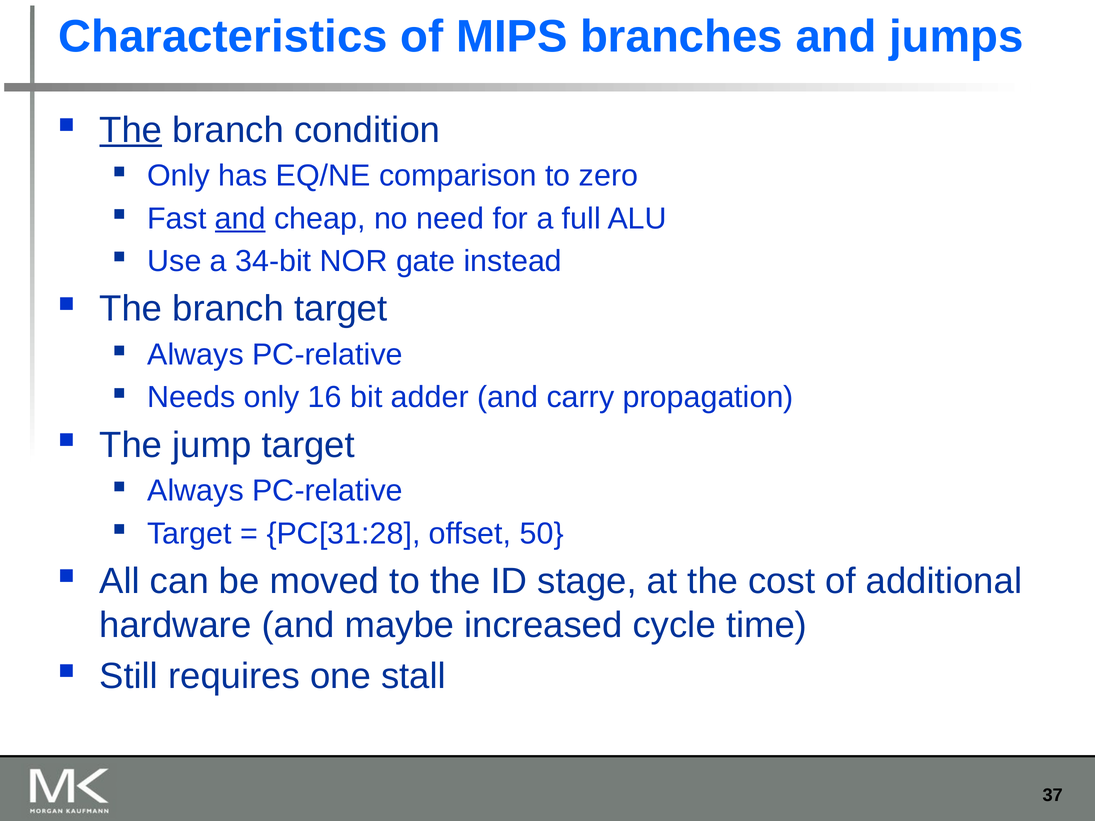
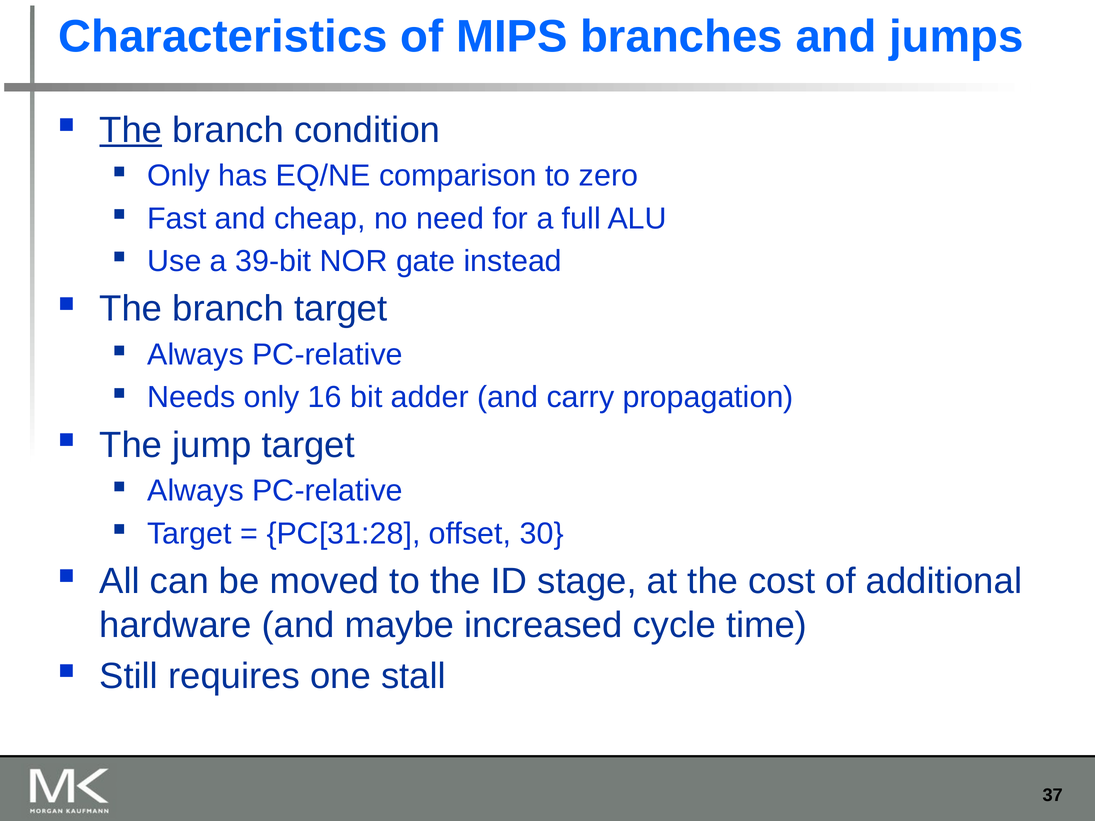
and underline: present -> none (240, 219)
34-bit: 34-bit -> 39-bit (273, 261)
50: 50 -> 30 (542, 534)
